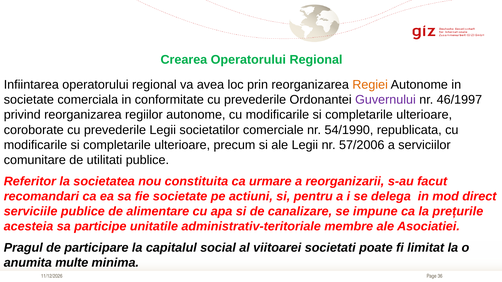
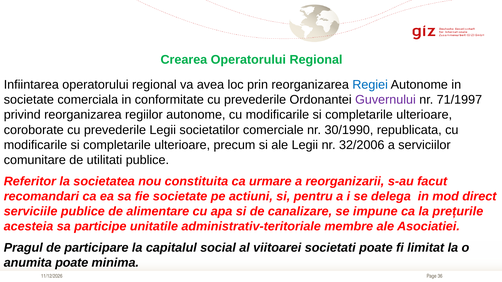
Regiei colour: orange -> blue (370, 85)
46/1997: 46/1997 -> 71/1997 (459, 100)
54/1990: 54/1990 -> 30/1990 (349, 130)
57/2006: 57/2006 -> 32/2006 (362, 145)
anumita multe: multe -> poate (72, 263)
